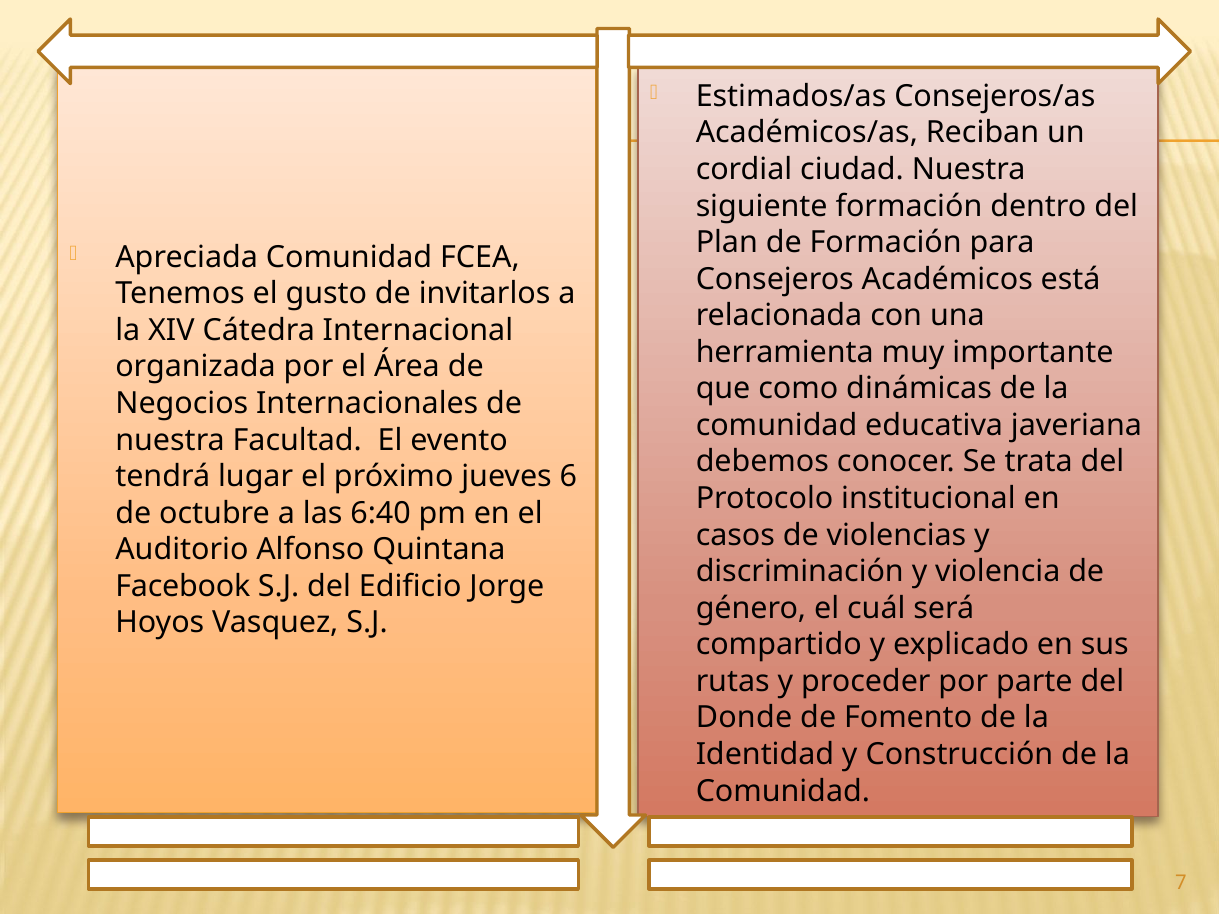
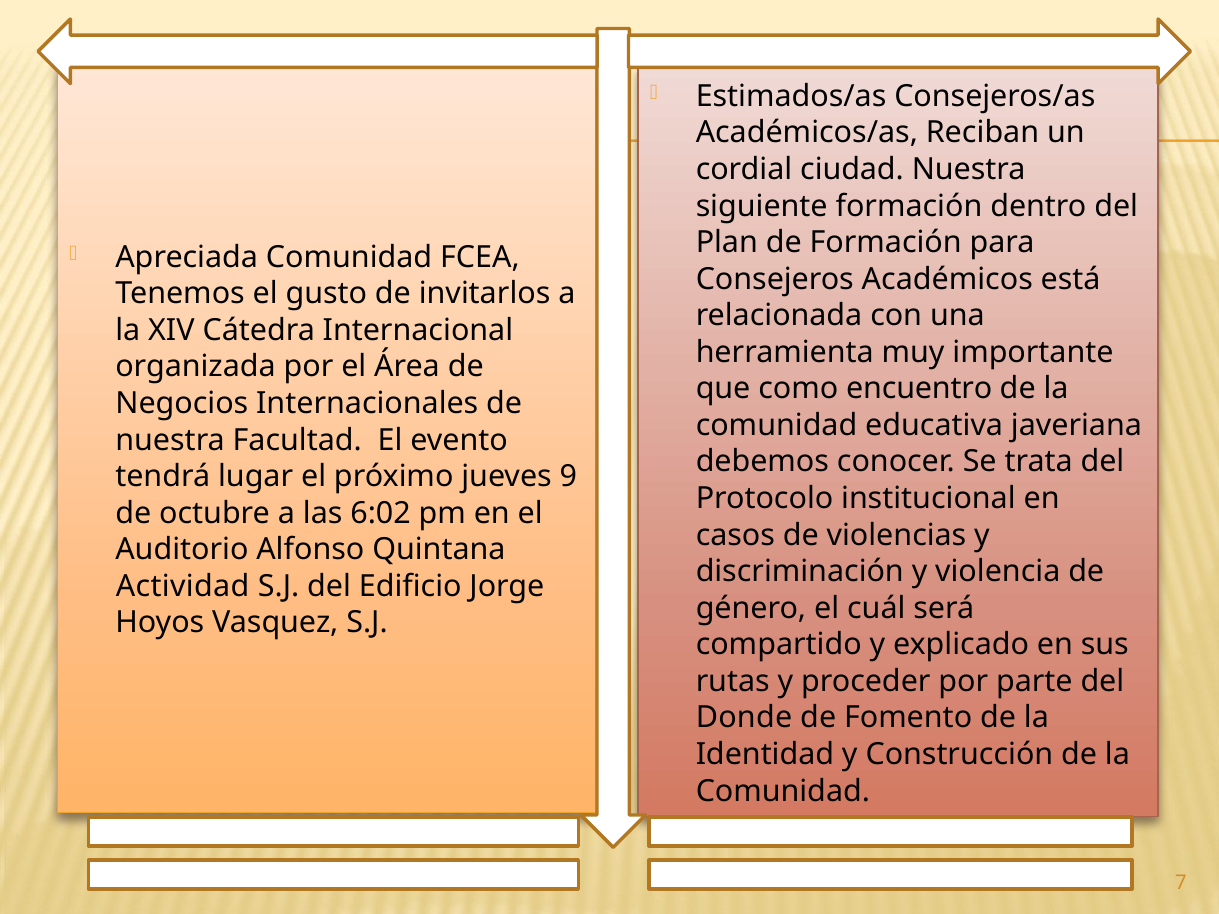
dinámicas: dinámicas -> encuentro (919, 389)
6: 6 -> 9 (568, 477)
6:40: 6:40 -> 6:02 (381, 513)
Facebook: Facebook -> Actividad (183, 586)
